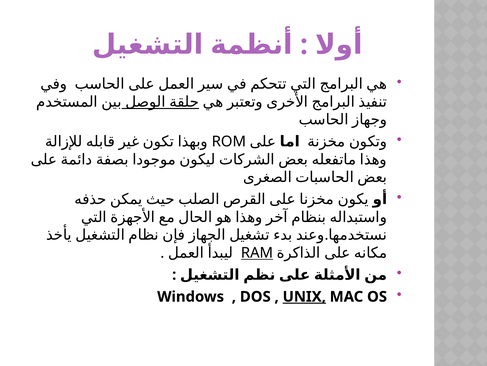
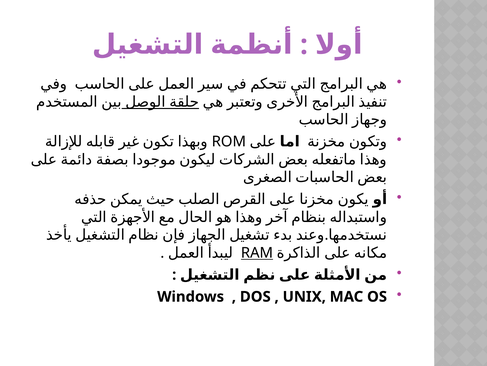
UNIX underline: present -> none (304, 296)
